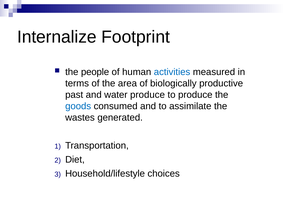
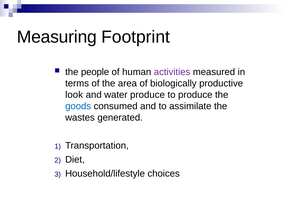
Internalize: Internalize -> Measuring (57, 37)
activities colour: blue -> purple (172, 72)
past: past -> look (74, 95)
